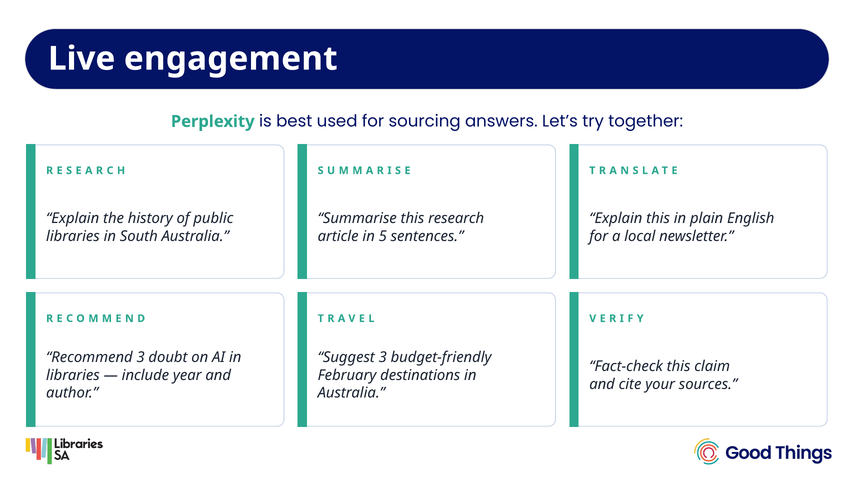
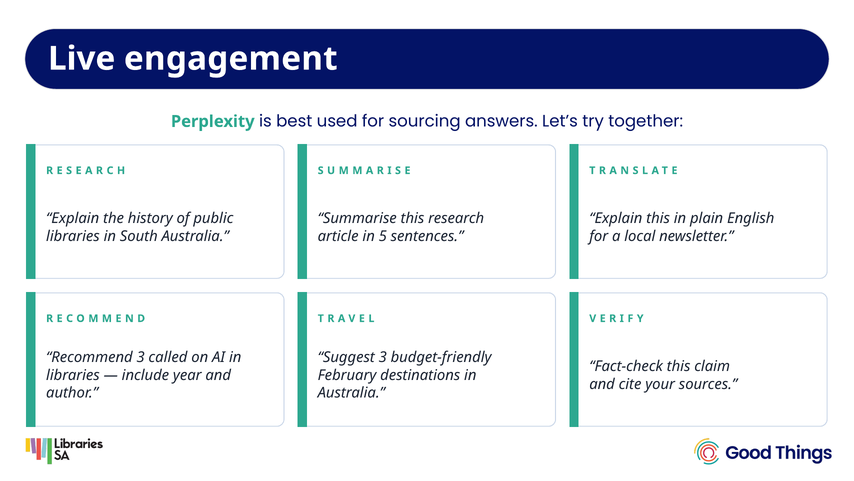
doubt: doubt -> called (168, 357)
